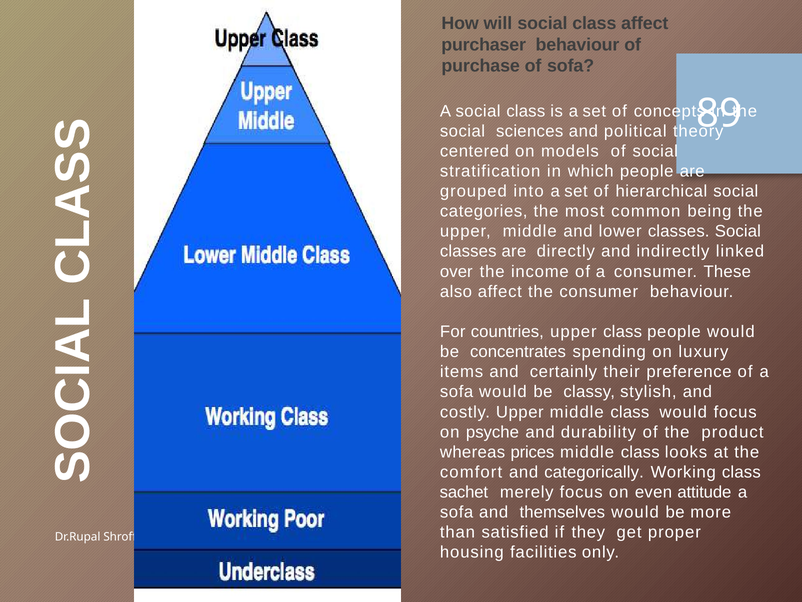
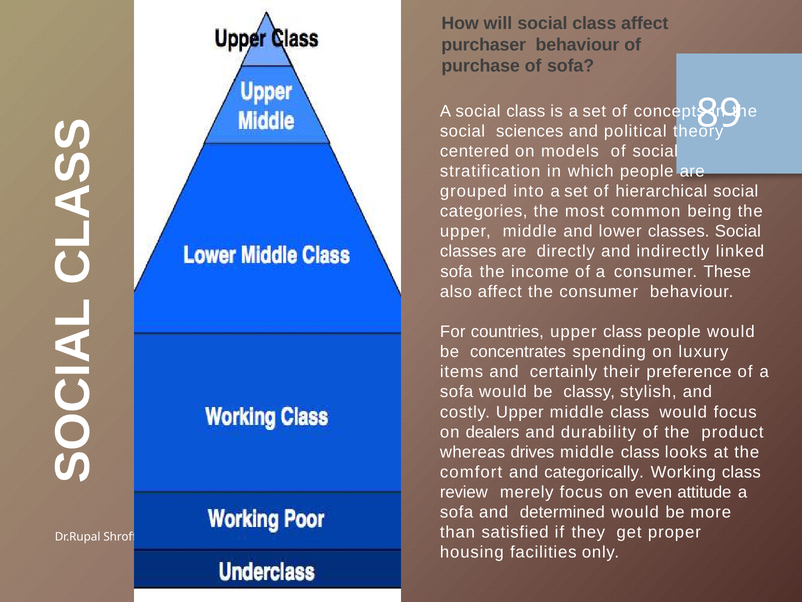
over: over -> sofa (456, 271)
psyche: psyche -> dealers (493, 432)
prices: prices -> drives (532, 452)
sachet: sachet -> review (464, 492)
themselves: themselves -> determined (562, 512)
